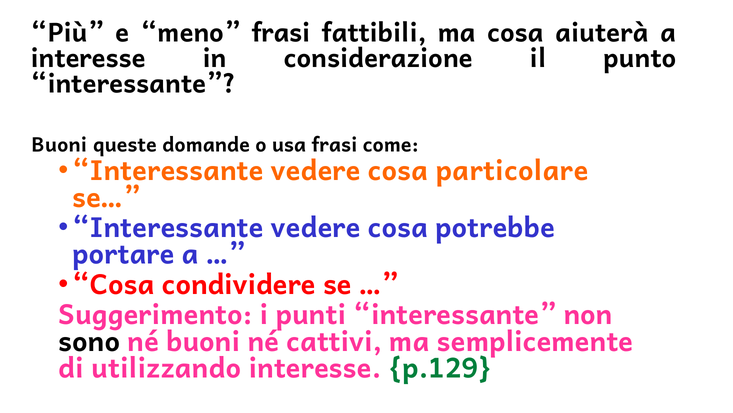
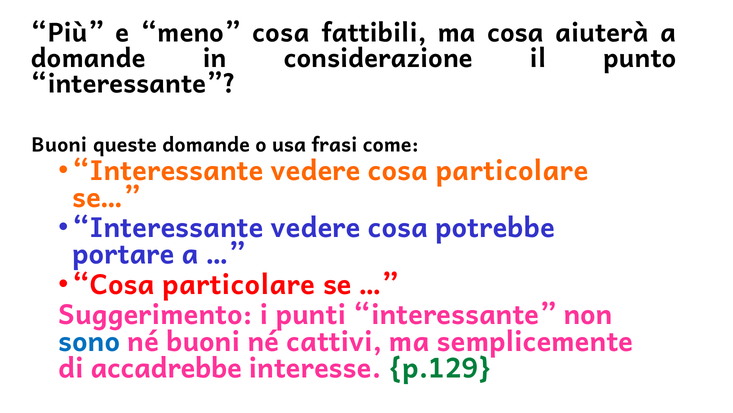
meno frasi: frasi -> cosa (281, 33)
interesse: interesse -> domande (88, 59)
condividere: condividere -> particolare (239, 285)
sono colour: black -> blue (89, 341)
utilizzando: utilizzando -> accadrebbe (167, 368)
